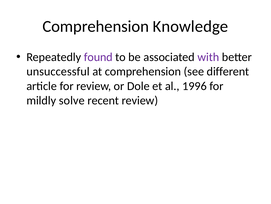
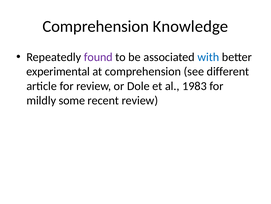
with colour: purple -> blue (208, 57)
unsuccessful: unsuccessful -> experimental (58, 71)
1996: 1996 -> 1983 (195, 86)
solve: solve -> some (72, 100)
